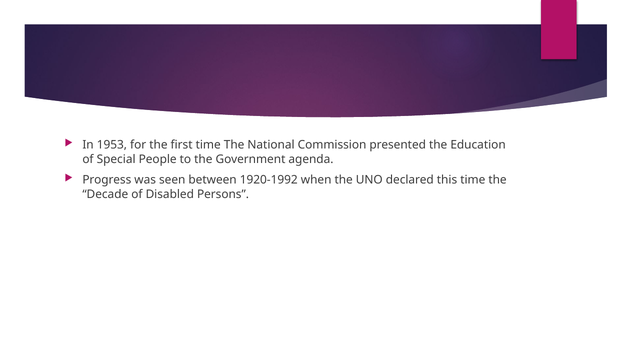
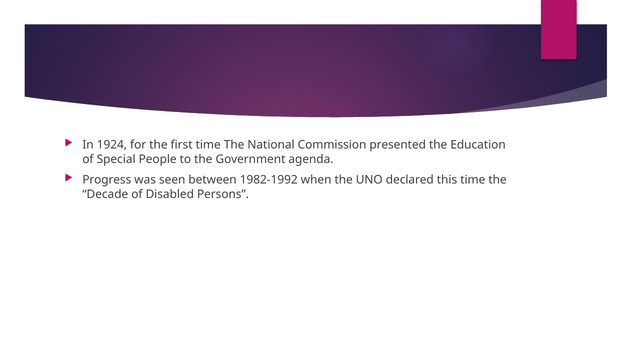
1953: 1953 -> 1924 (112, 145)
1920-1992: 1920-1992 -> 1982-1992 (269, 180)
